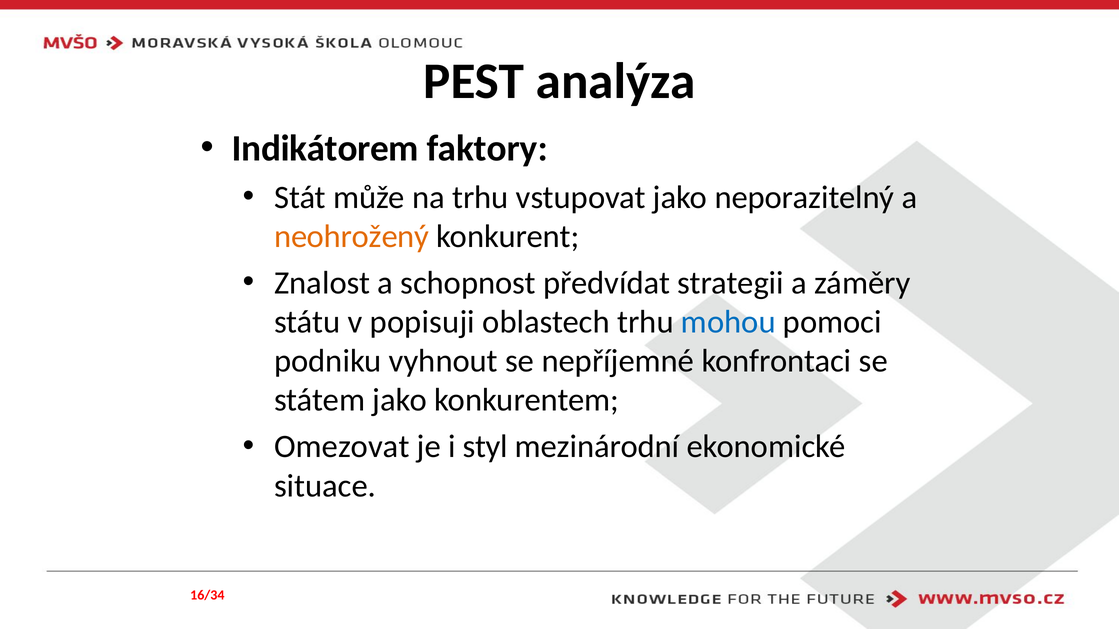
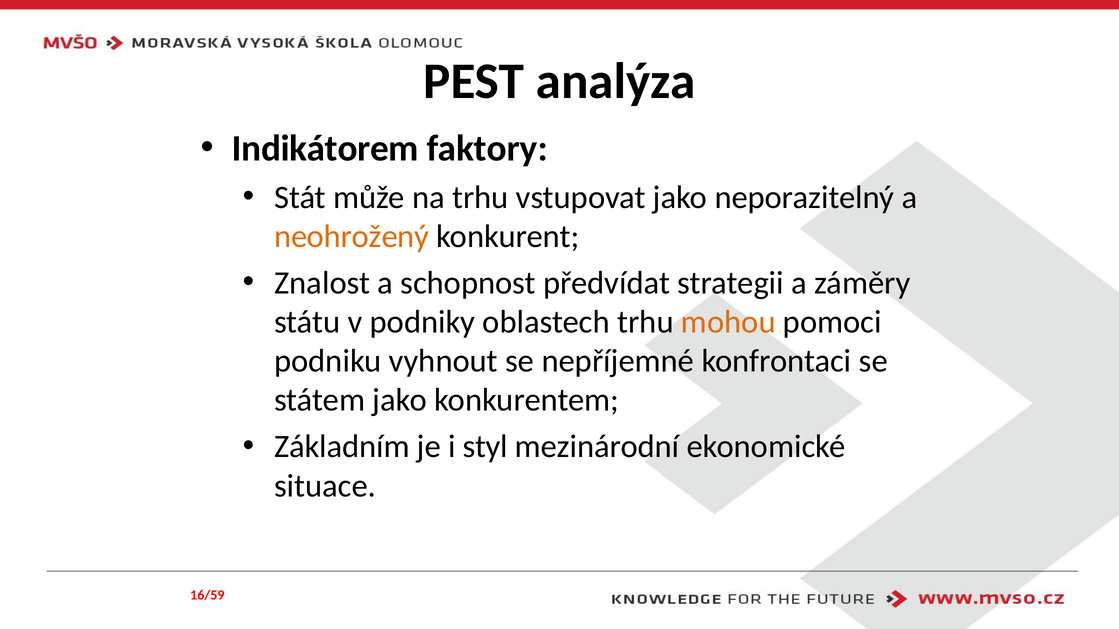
popisuji: popisuji -> podniky (422, 322)
mohou colour: blue -> orange (728, 322)
Omezovat: Omezovat -> Základním (342, 447)
16/34: 16/34 -> 16/59 (207, 595)
